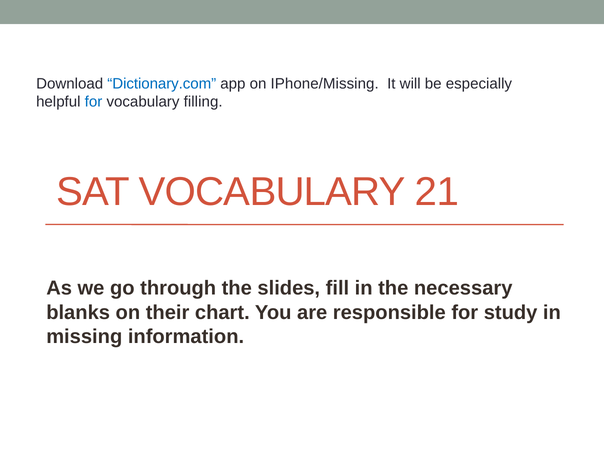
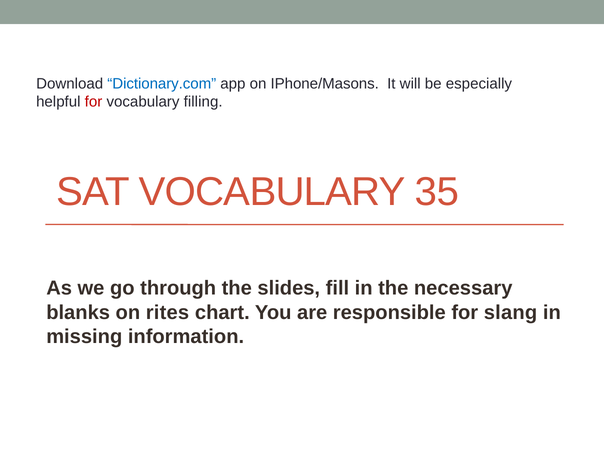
IPhone/Missing: IPhone/Missing -> IPhone/Masons (325, 84)
for colour: blue -> red (94, 102)
21: 21 -> 35 (437, 192)
their: their -> rites (167, 312)
study: study -> slang (511, 312)
